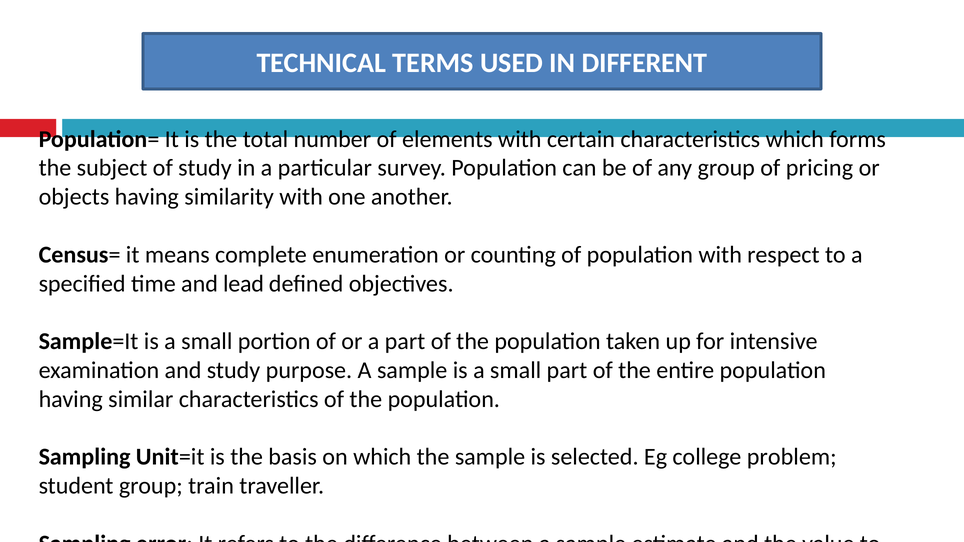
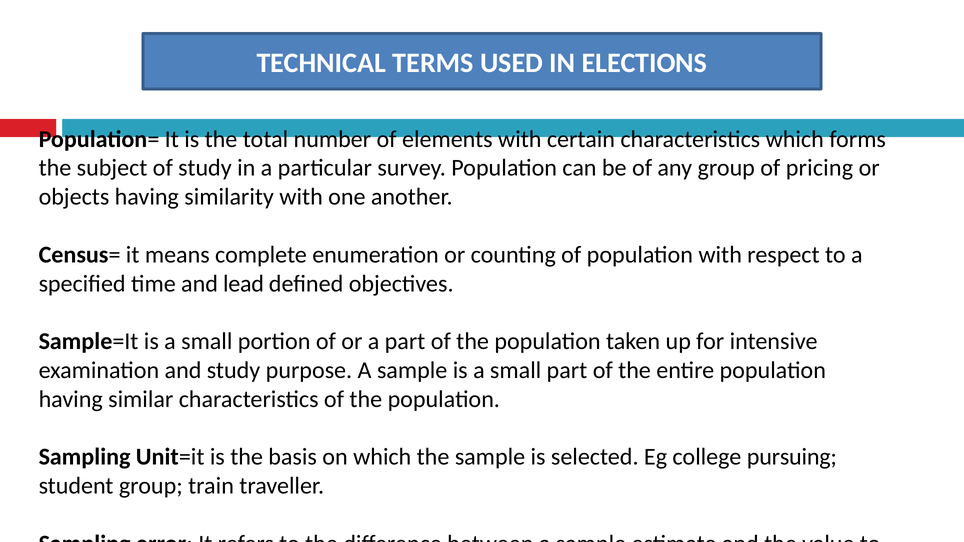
DIFFERENT: DIFFERENT -> ELECTIONS (644, 63)
problem: problem -> pursuing (792, 457)
